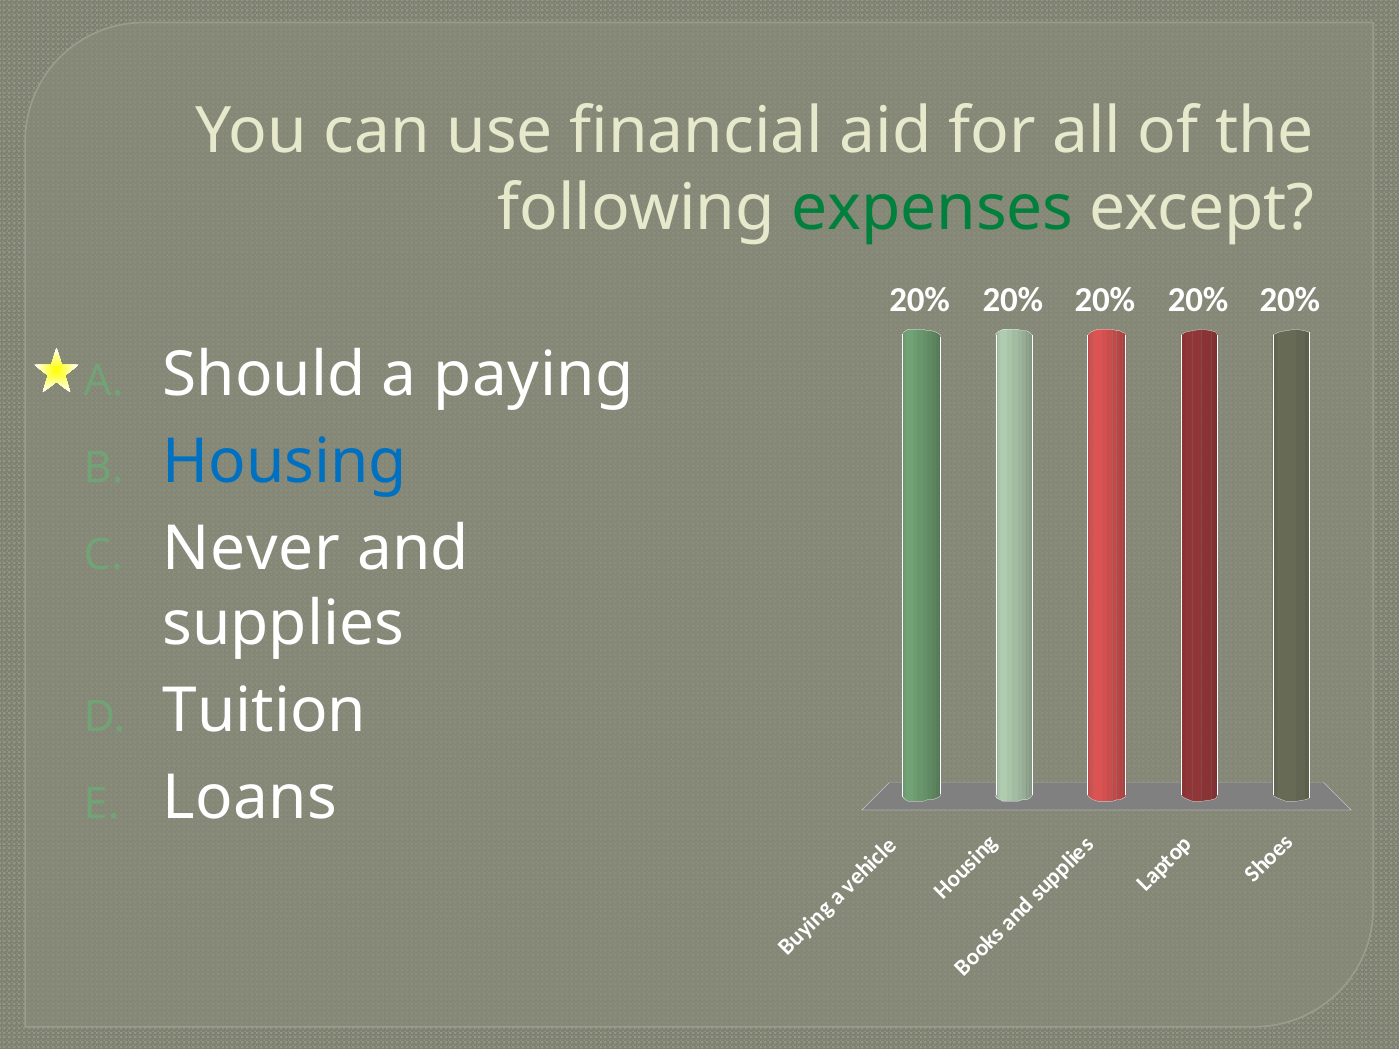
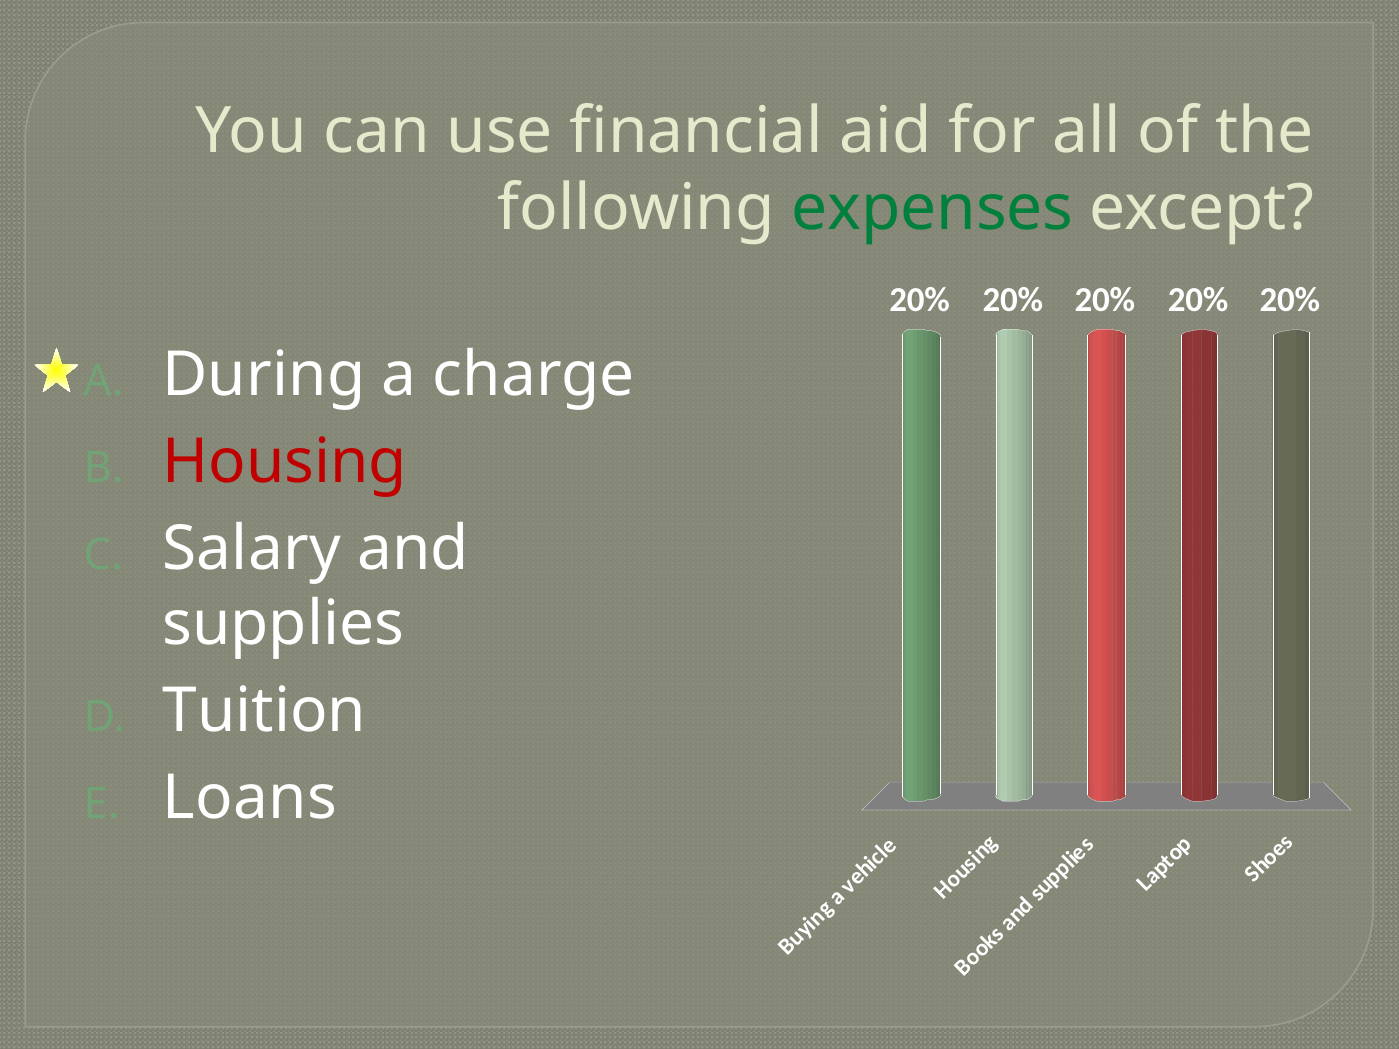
Should: Should -> During (264, 375)
paying: paying -> charge (534, 375)
Housing colour: blue -> red (285, 462)
Never: Never -> Salary (252, 549)
